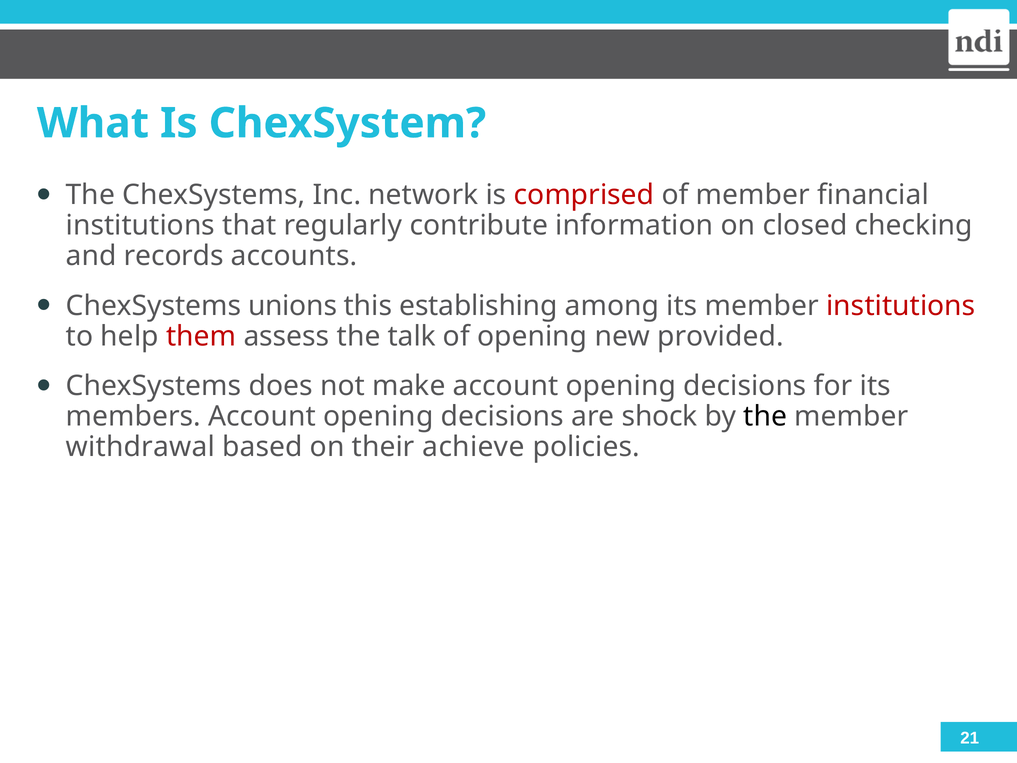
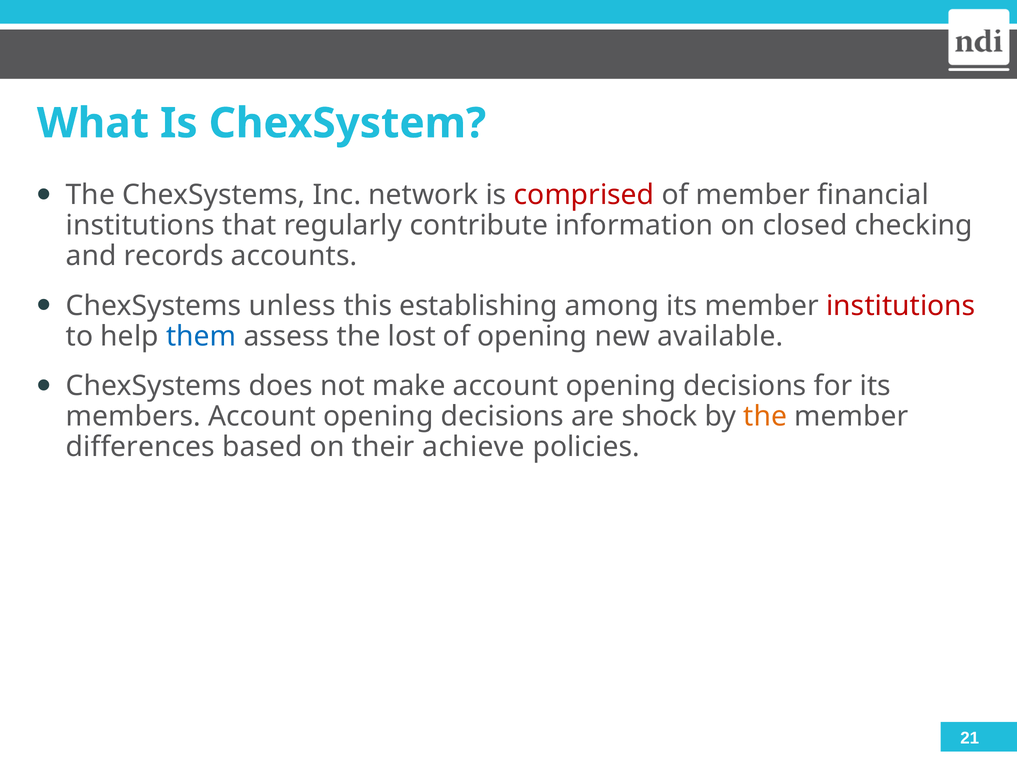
unions: unions -> unless (292, 306)
them colour: red -> blue (201, 336)
talk: talk -> lost (412, 336)
provided: provided -> available (720, 336)
the colour: black -> orange (765, 416)
withdrawal: withdrawal -> differences (140, 447)
